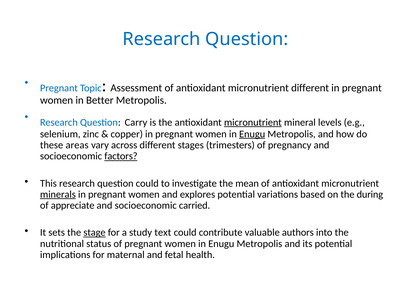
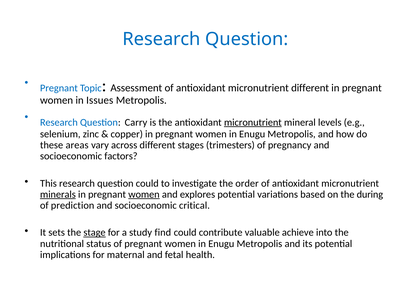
Better: Better -> Issues (100, 100)
Enugu underline: present -> none (252, 134)
factors underline: present -> none (121, 156)
mean: mean -> order (247, 183)
women underline: none -> present (144, 195)
appreciate: appreciate -> prediction (73, 206)
carried: carried -> critical (194, 206)
text: text -> find (163, 233)
authors: authors -> achieve (298, 233)
